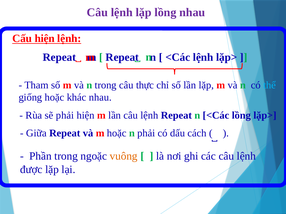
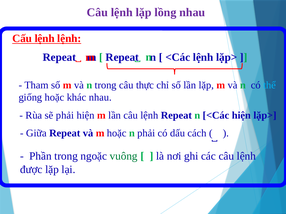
Cấu hiện: hiện -> lệnh (45, 39)
<Các lồng: lồng -> hiện (241, 116)
vuông colour: orange -> green (124, 156)
